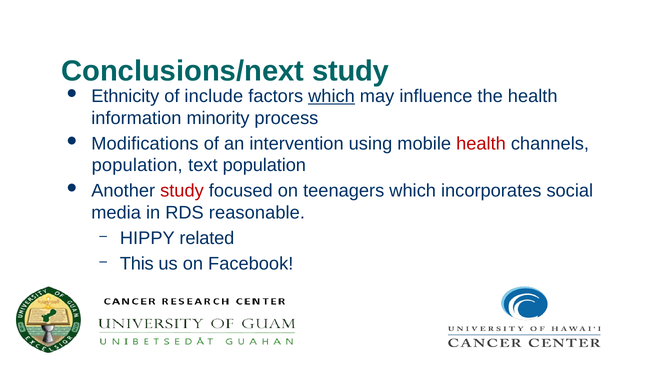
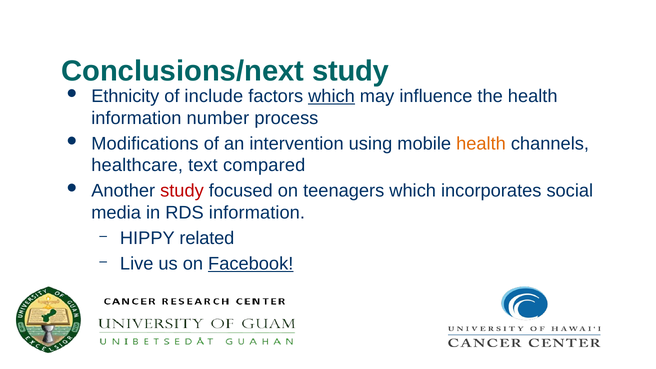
minority: minority -> number (218, 118)
health colour: red -> orange (481, 144)
population: population -> healthcare (137, 165)
text population: population -> compared (264, 165)
RDS reasonable: reasonable -> information (257, 213)
This: This -> Live (137, 264)
Facebook underline: none -> present (251, 264)
